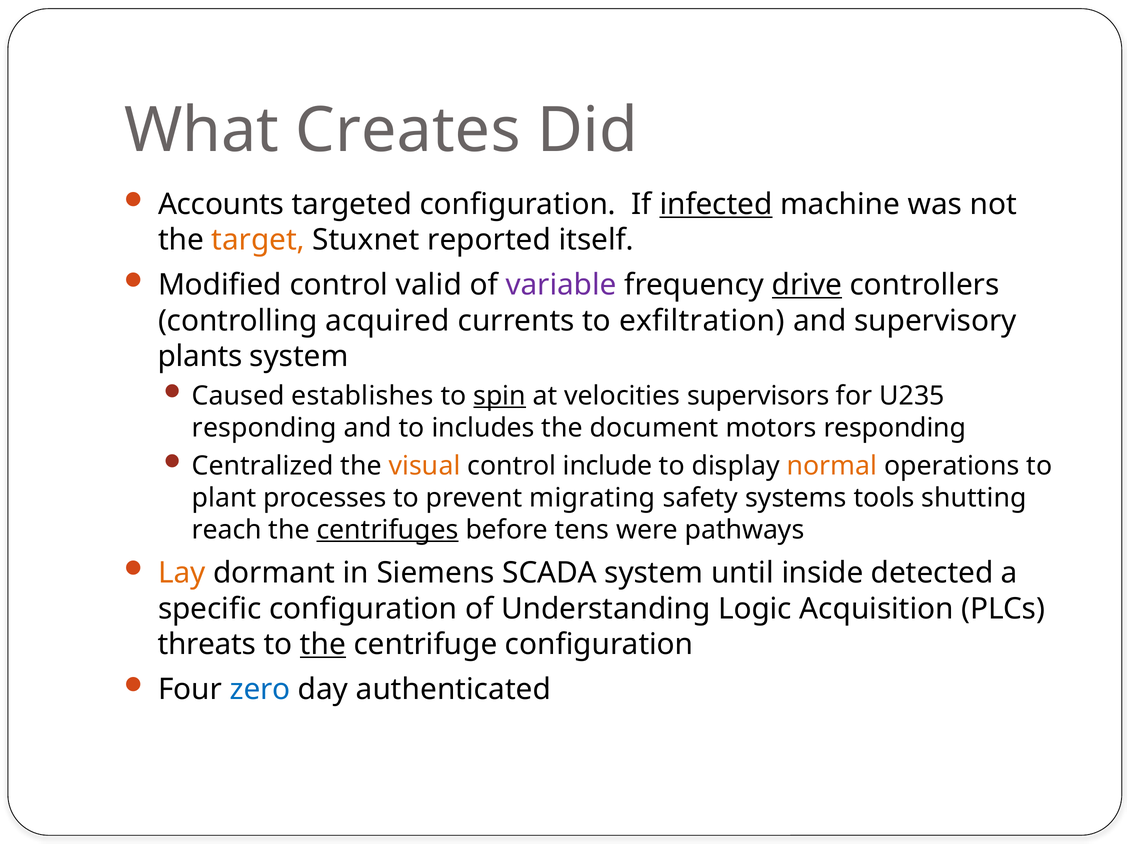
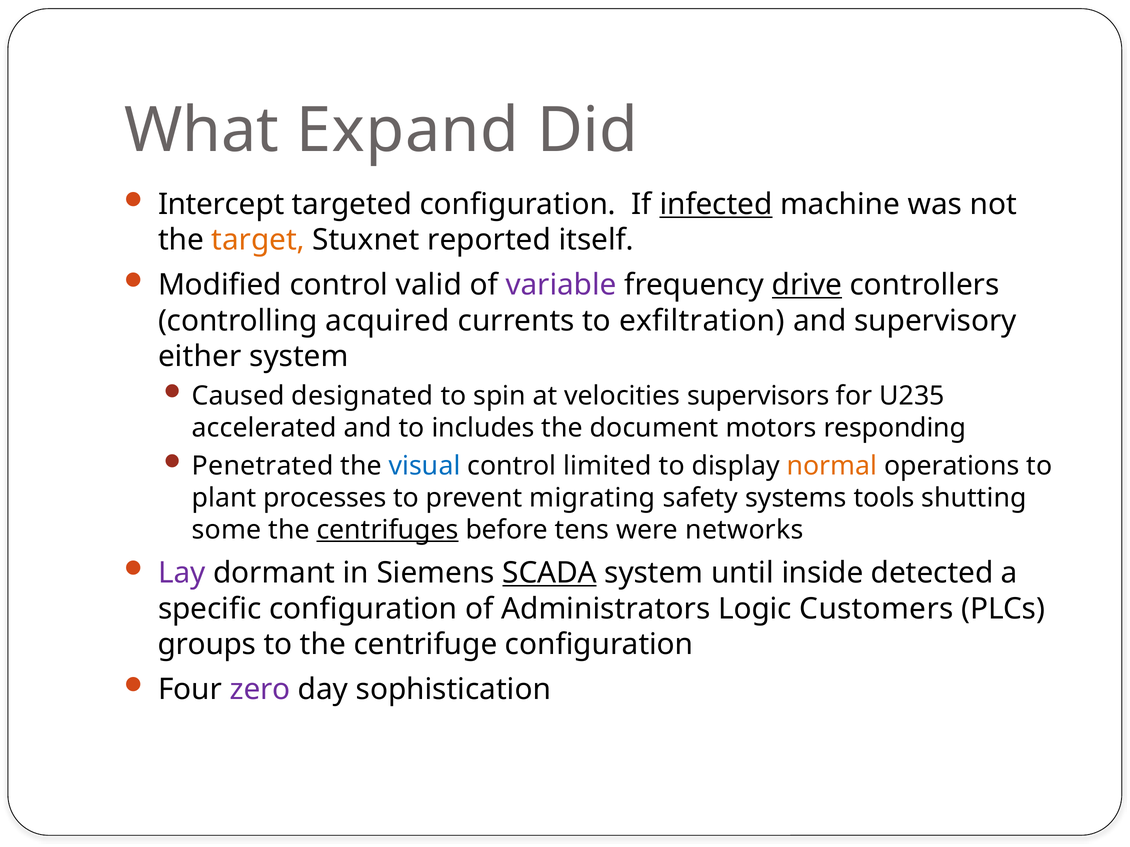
Creates: Creates -> Expand (408, 131)
Accounts: Accounts -> Intercept (221, 204)
plants: plants -> either (200, 357)
establishes: establishes -> designated (362, 396)
spin underline: present -> none (500, 396)
responding: responding -> accelerated (264, 428)
Centralized: Centralized -> Penetrated (263, 466)
visual colour: orange -> blue (425, 466)
include: include -> limited (607, 466)
reach: reach -> some (227, 530)
pathways: pathways -> networks (744, 530)
Lay colour: orange -> purple (182, 573)
SCADA underline: none -> present (550, 573)
Understanding: Understanding -> Administrators (606, 609)
Acquisition: Acquisition -> Customers (876, 609)
threats: threats -> groups (207, 645)
the underline: present -> none (323, 645)
zero colour: blue -> purple (260, 690)
authenticated: authenticated -> sophistication (453, 690)
